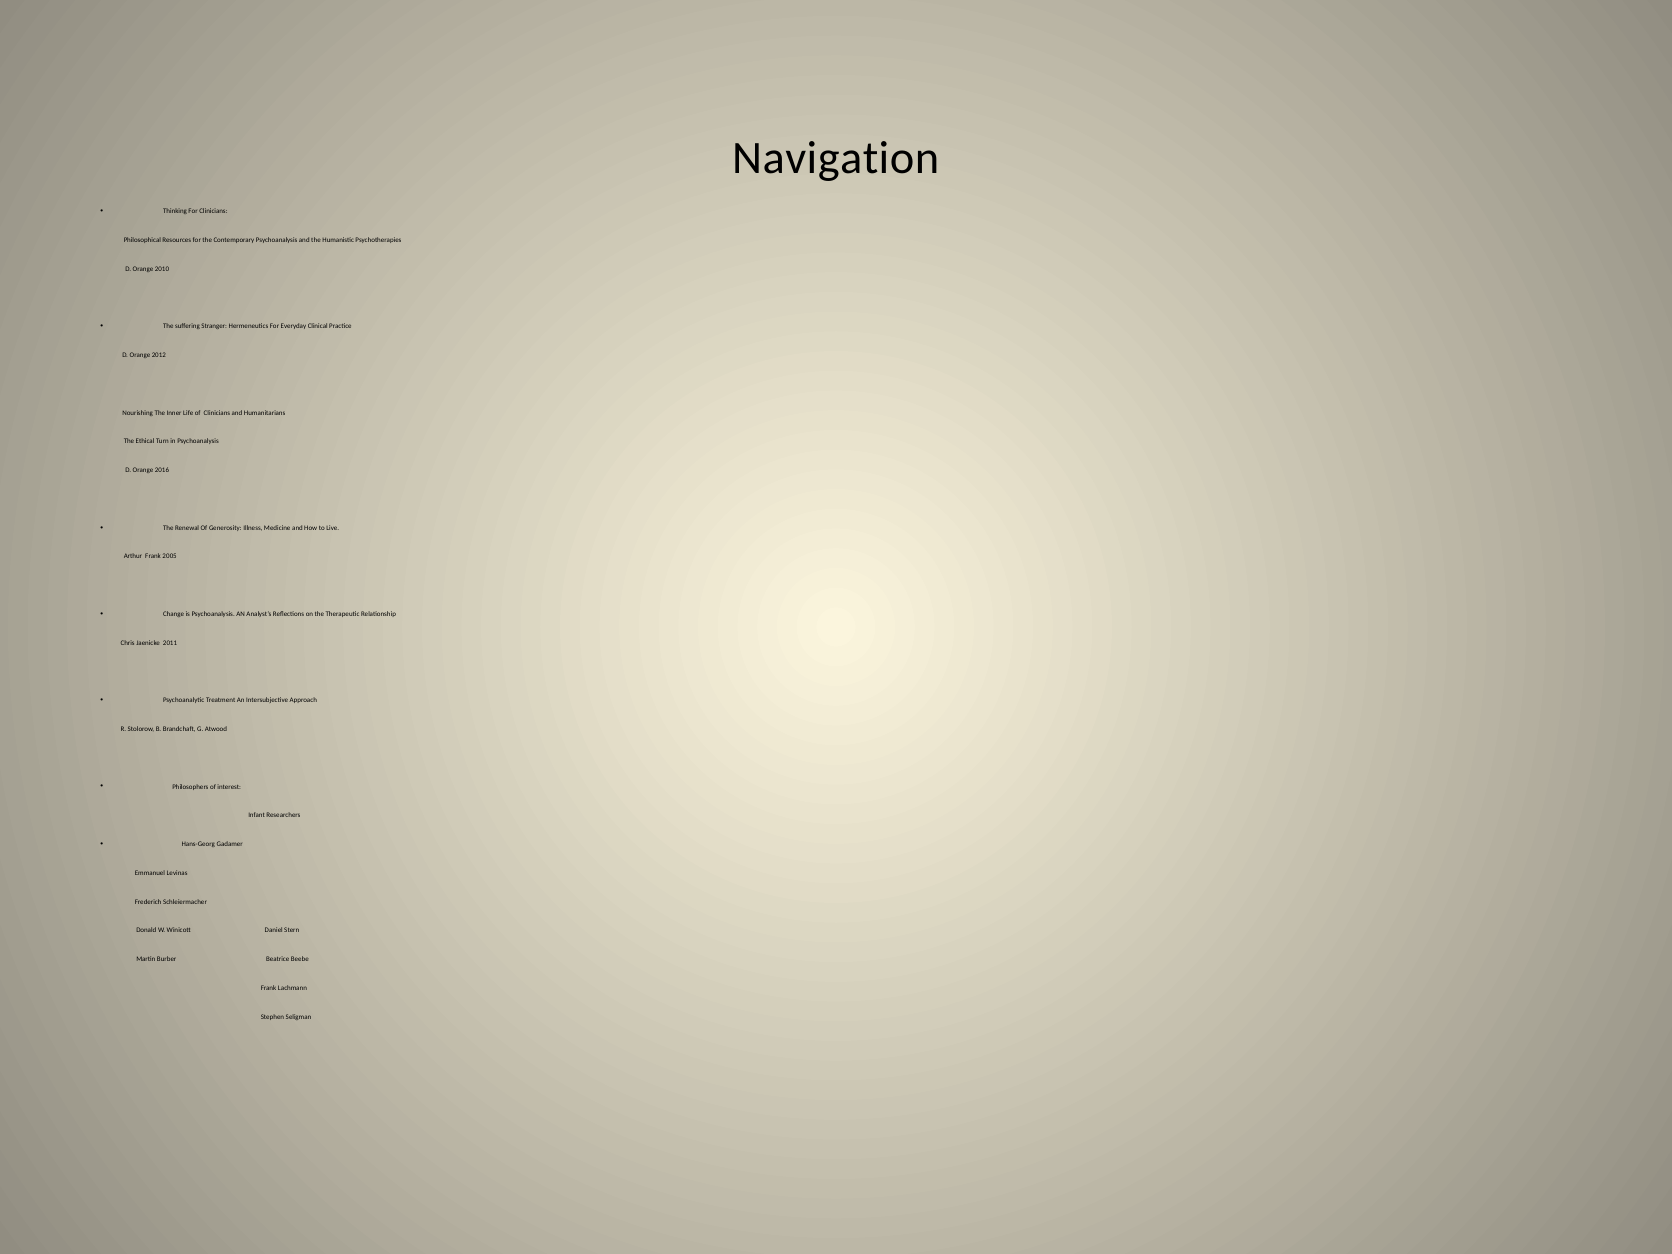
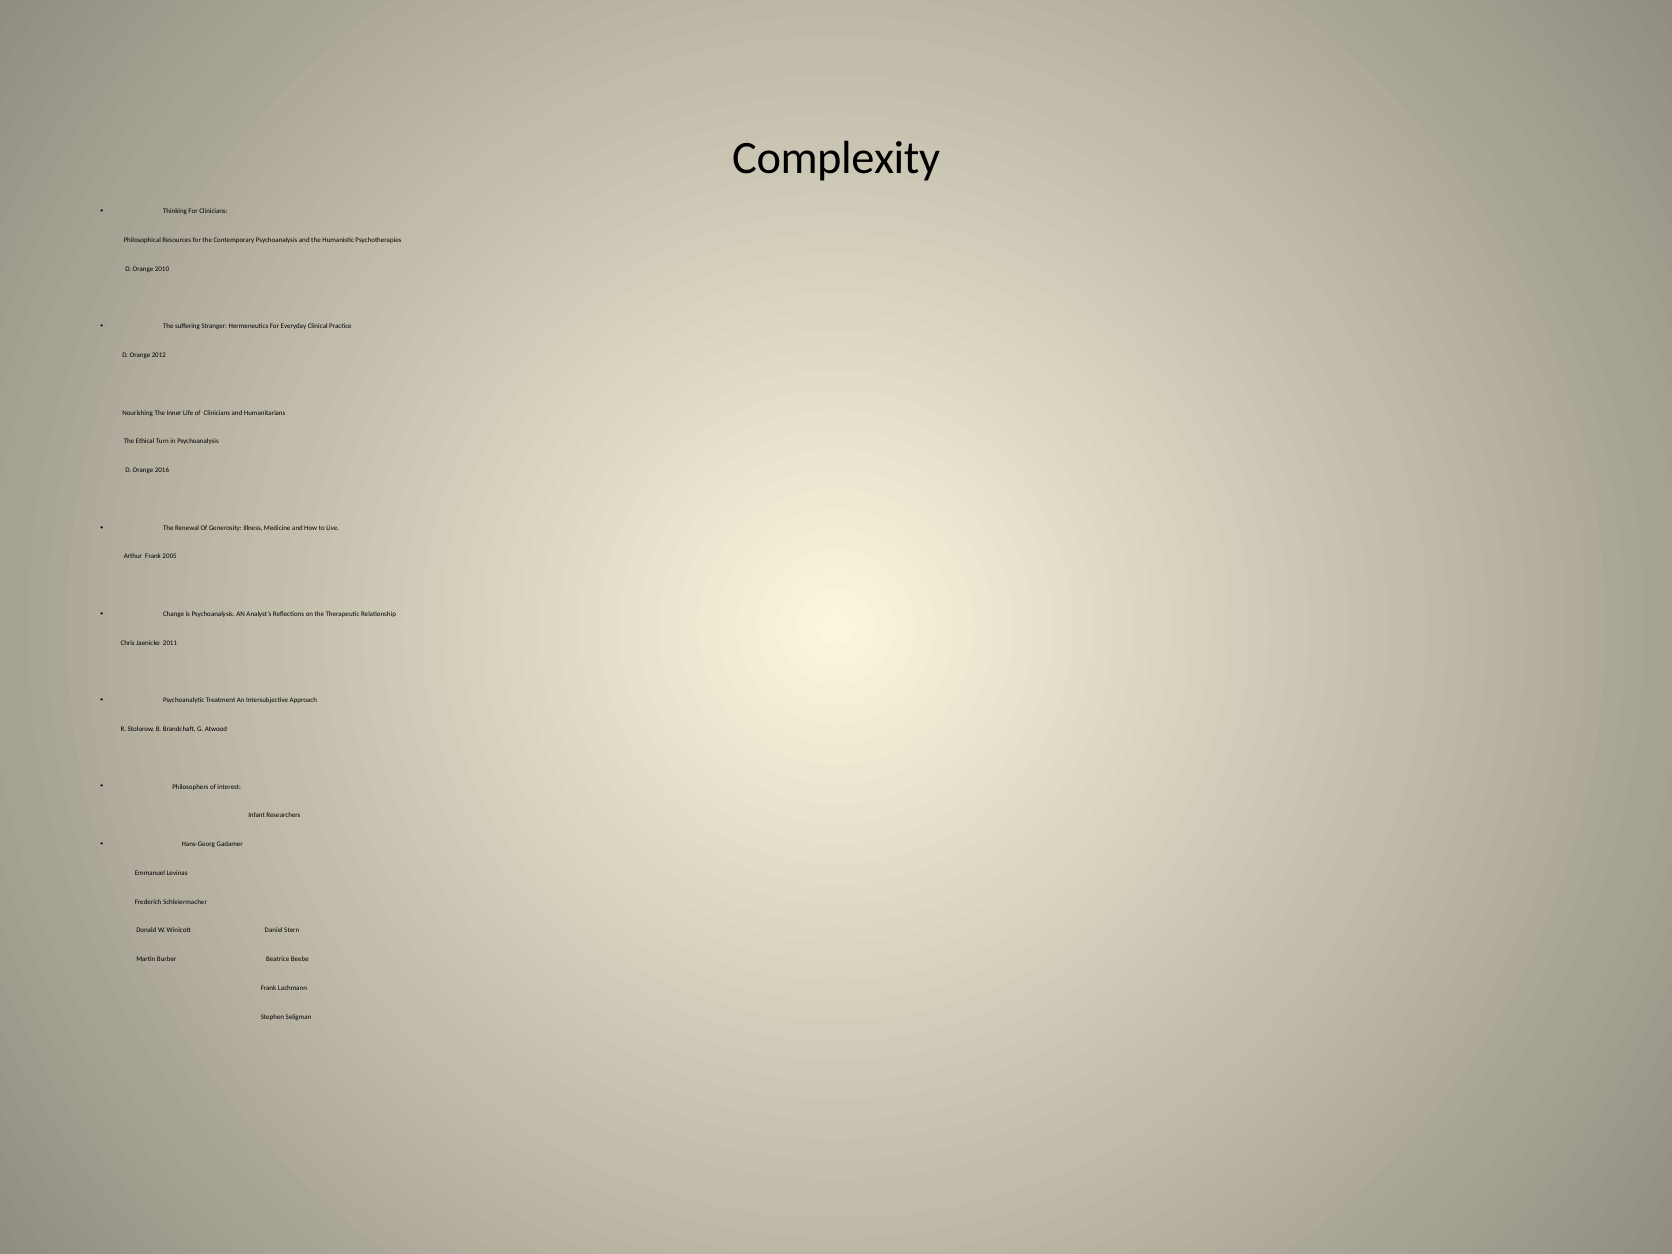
Navigation: Navigation -> Complexity (836, 158)
